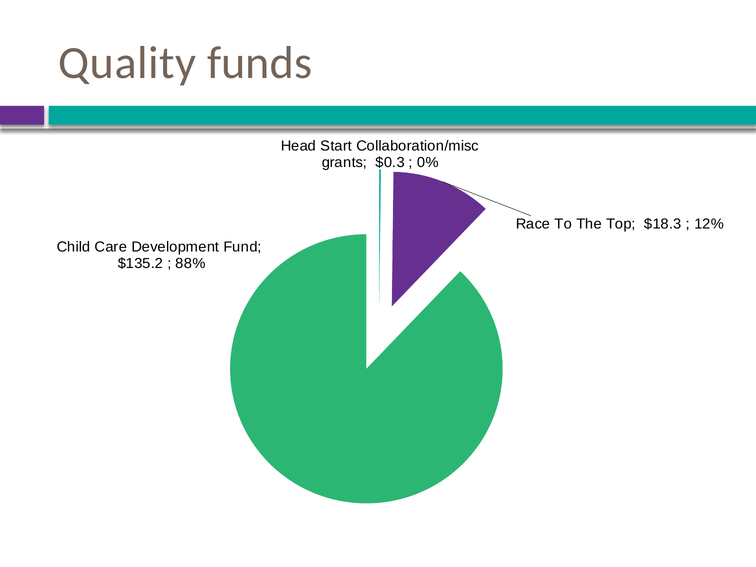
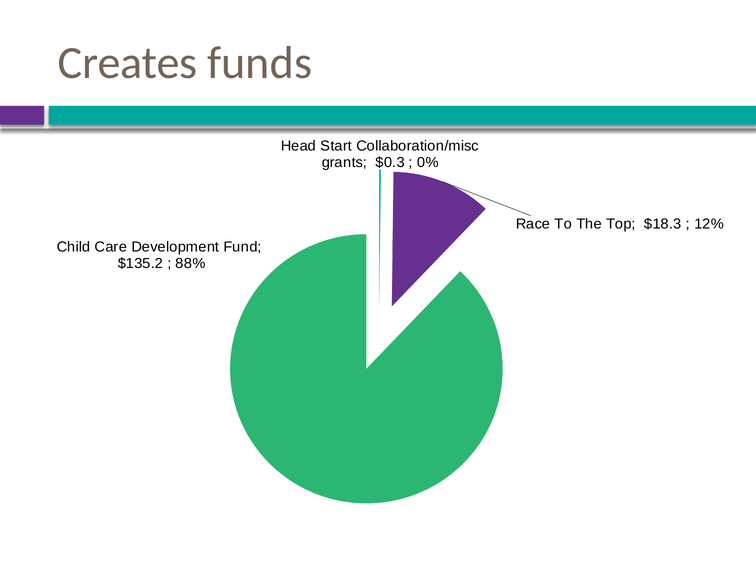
Quality: Quality -> Creates (128, 63)
